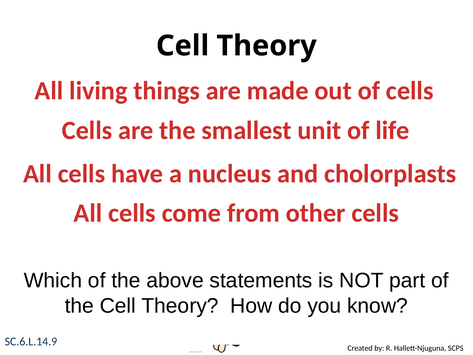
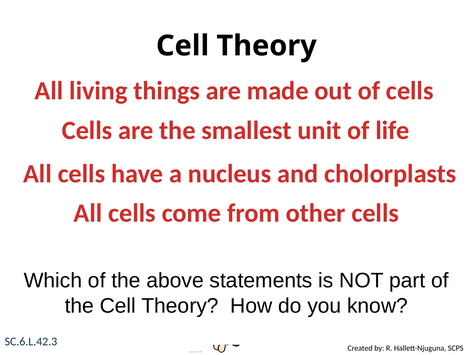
SC.6.L.14.9: SC.6.L.14.9 -> SC.6.L.42.3 (31, 341)
